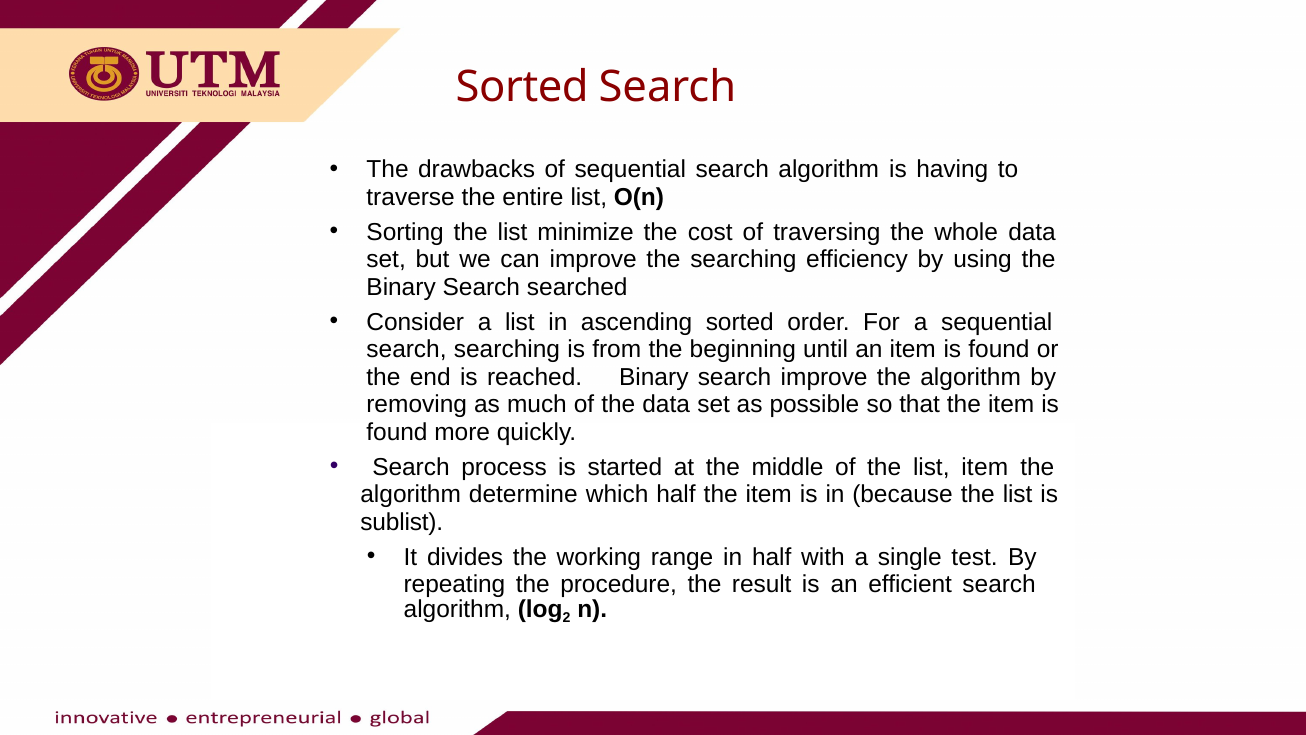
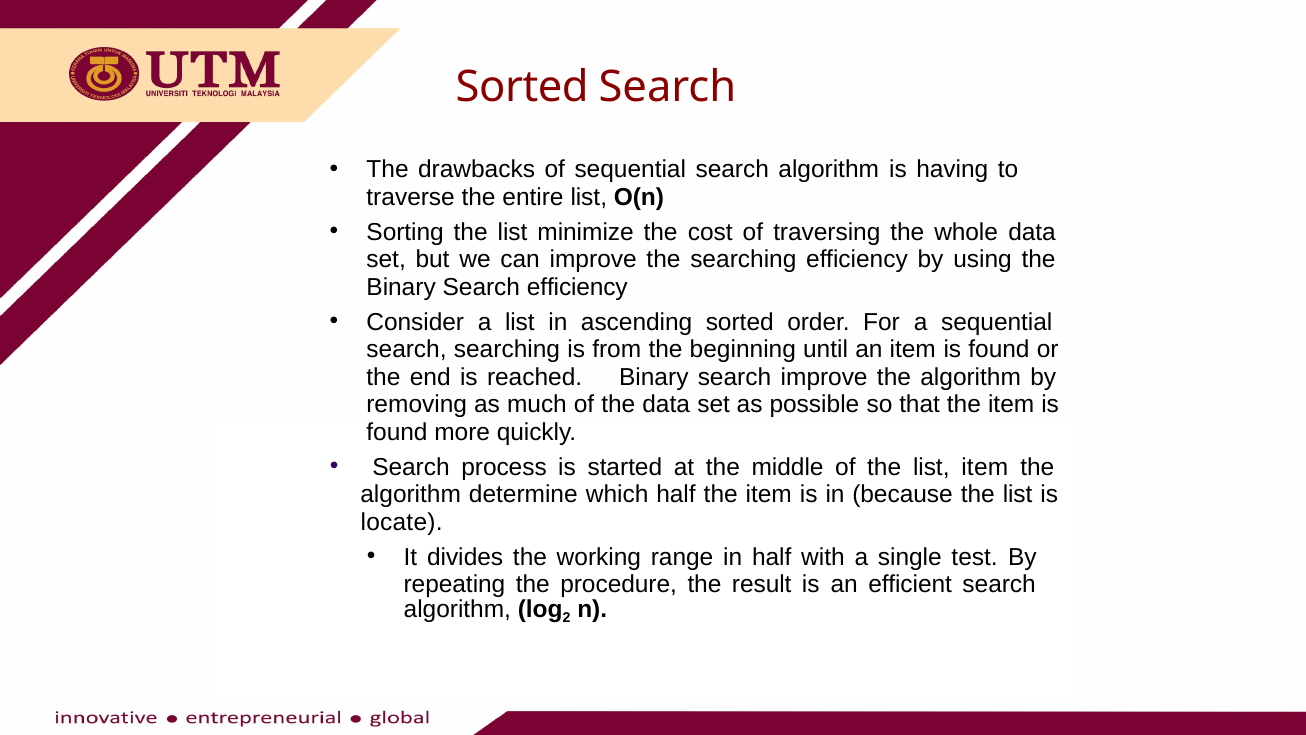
Search searched: searched -> efficiency (577, 287)
sublist: sublist -> locate (402, 522)
